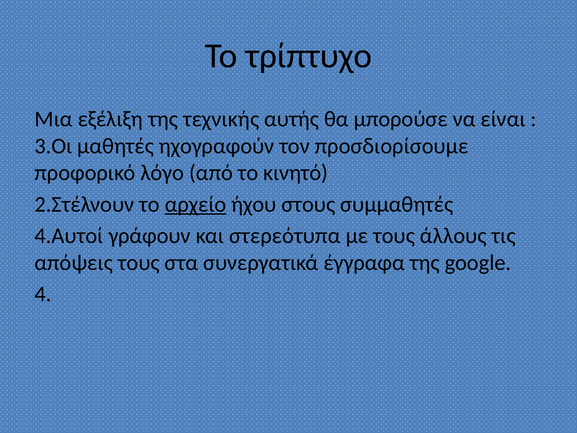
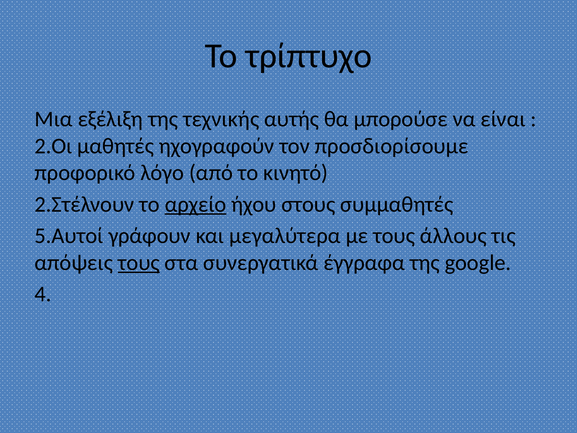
3.Οι: 3.Οι -> 2.Οι (53, 146)
4.Αυτοί: 4.Αυτοί -> 5.Αυτοί (69, 236)
στερεότυπα: στερεότυπα -> μεγαλύτερα (285, 236)
τους underline: none -> present (139, 263)
